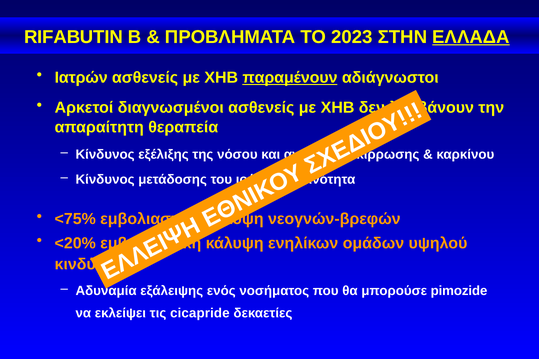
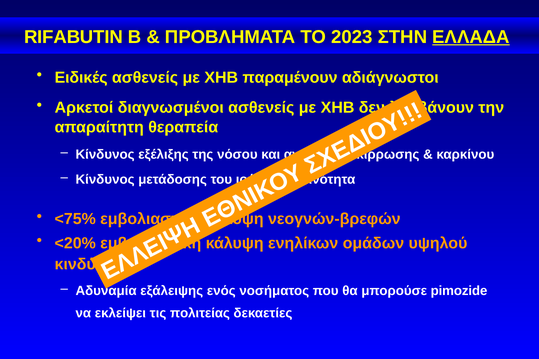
Ιατρών: Ιατρών -> Ειδικές (81, 78)
παραμένουν underline: present -> none (290, 78)
cicapride: cicapride -> πολιτείας (200, 313)
